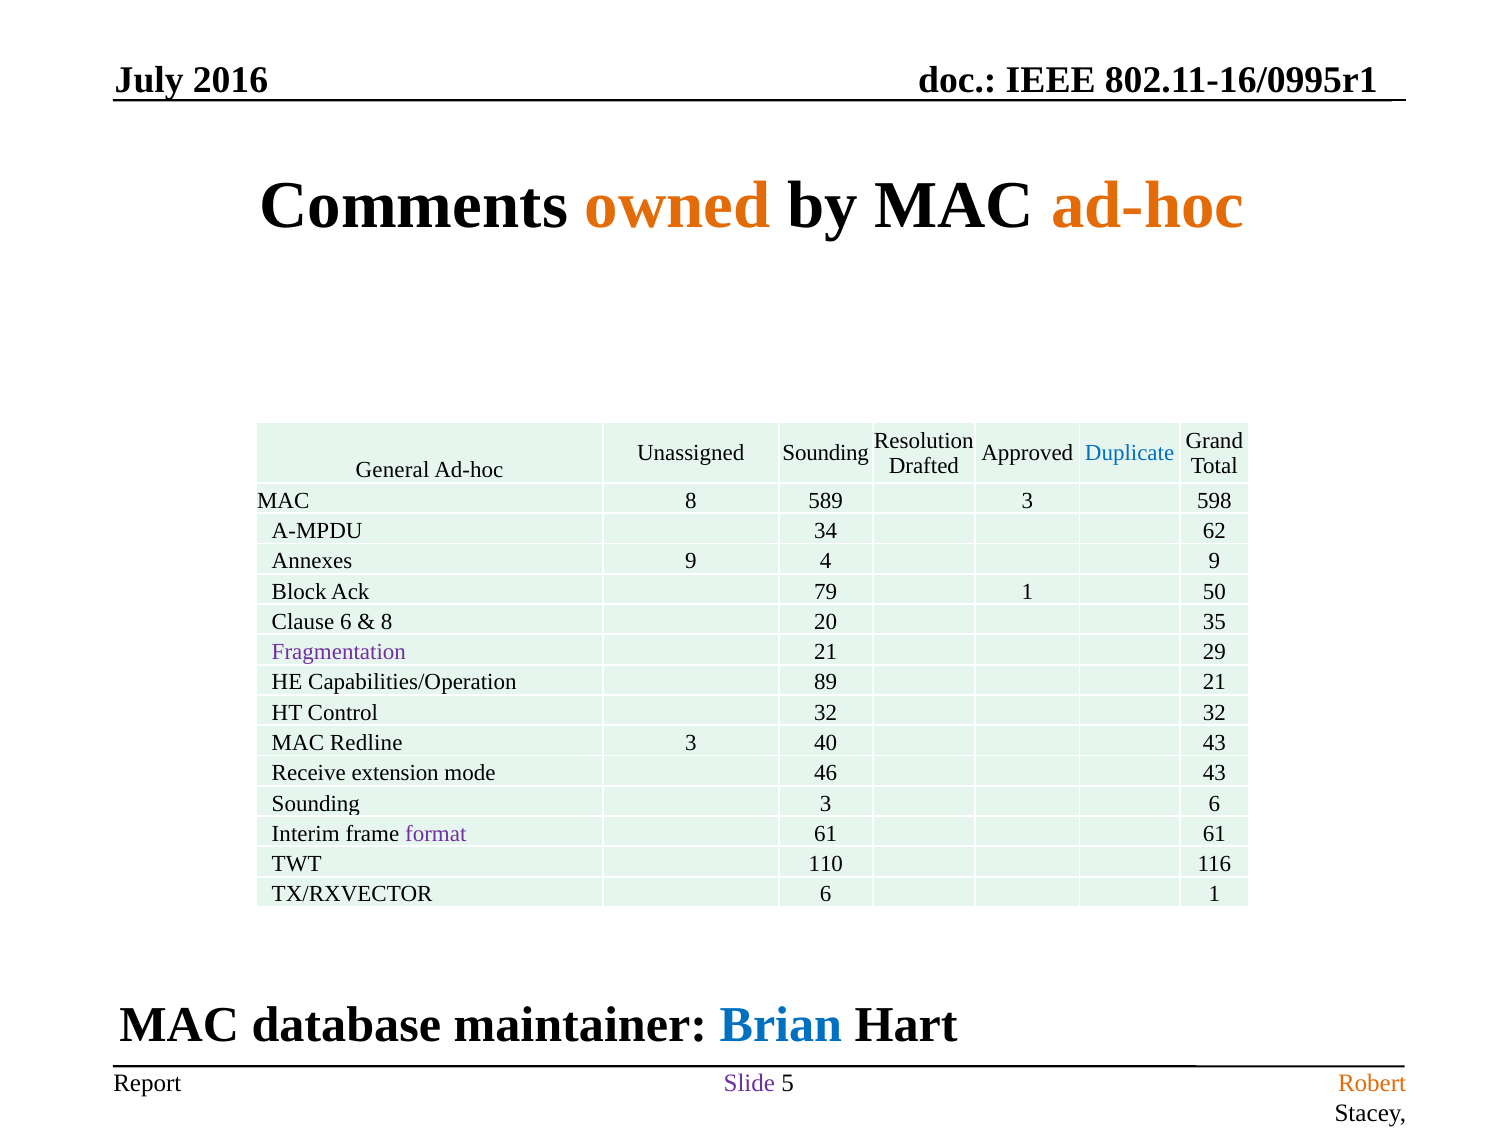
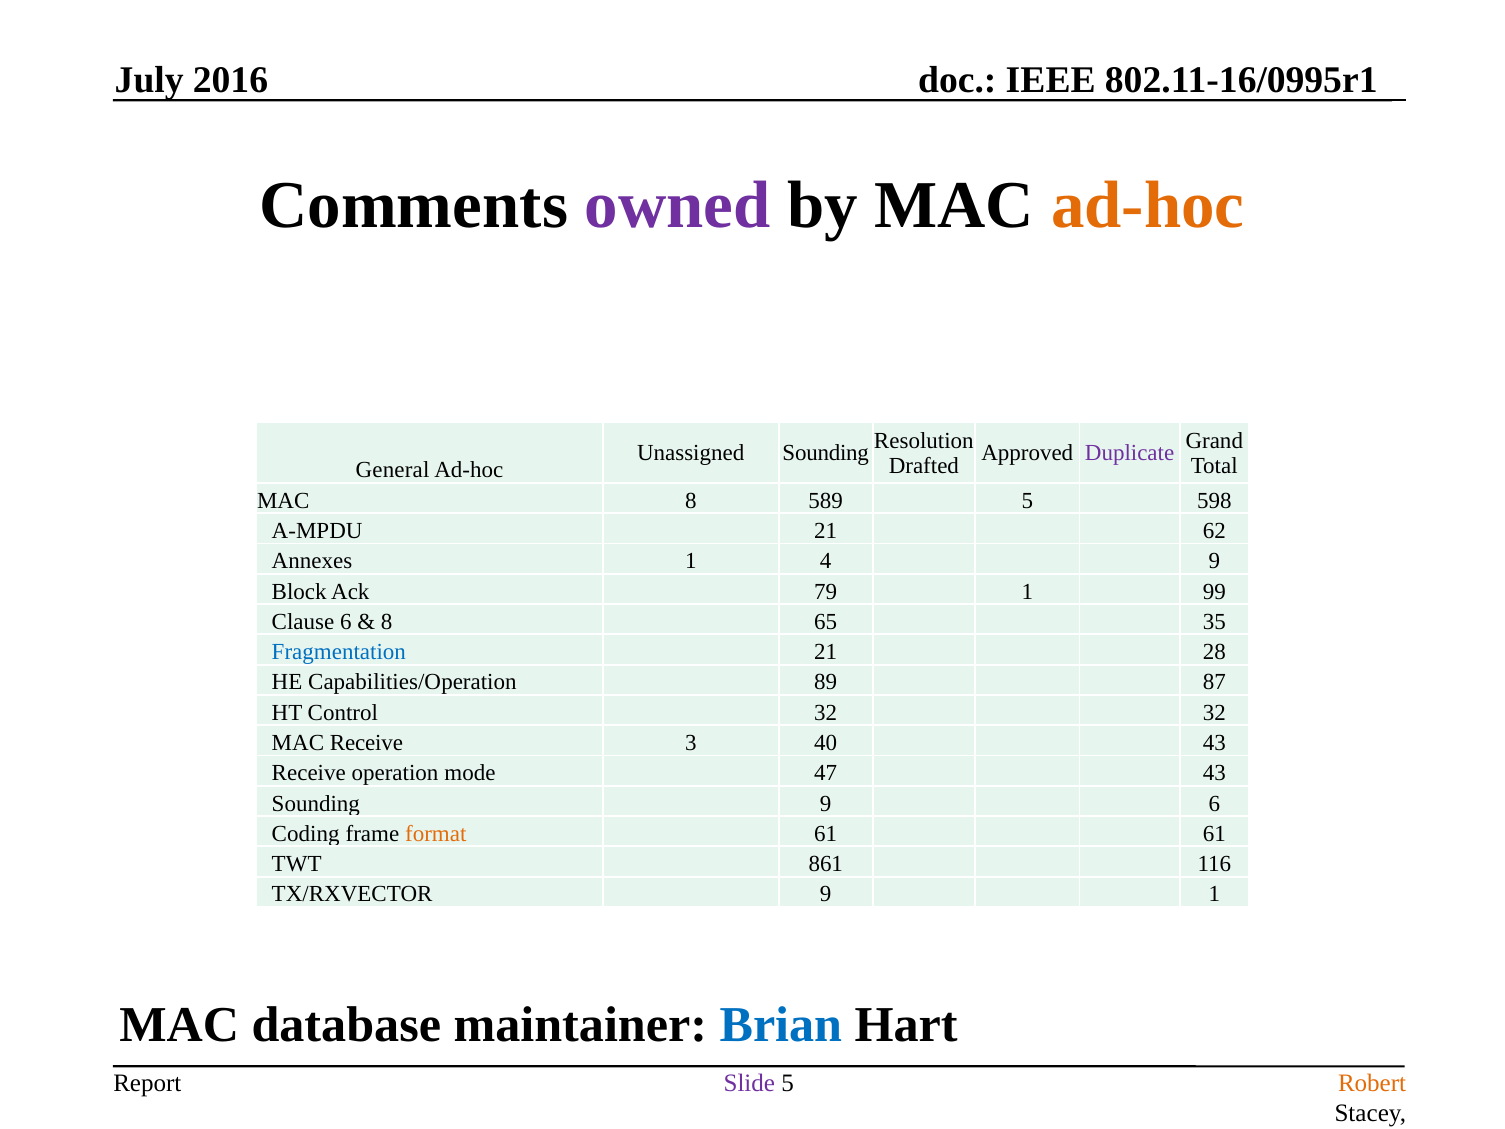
owned colour: orange -> purple (678, 205)
Duplicate colour: blue -> purple (1130, 453)
589 3: 3 -> 5 (1027, 500)
A-MPDU 34: 34 -> 21 (826, 531)
Annexes 9: 9 -> 1 (691, 561)
50: 50 -> 99 (1214, 591)
20: 20 -> 65 (826, 622)
Fragmentation colour: purple -> blue (339, 652)
29: 29 -> 28 (1214, 652)
89 21: 21 -> 87 (1214, 682)
MAC Redline: Redline -> Receive (366, 743)
extension: extension -> operation (395, 773)
46: 46 -> 47 (826, 773)
Sounding 3: 3 -> 9 (826, 803)
Interim: Interim -> Coding (306, 834)
format colour: purple -> orange (436, 834)
110: 110 -> 861 (826, 864)
TX/RXVECTOR 6: 6 -> 9 (826, 894)
